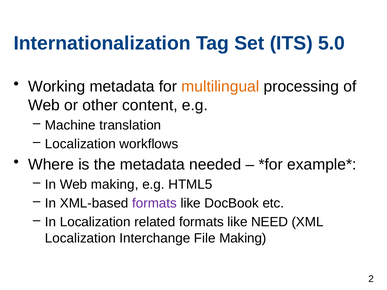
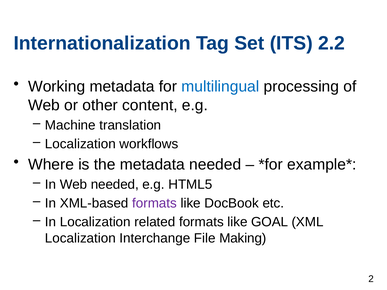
5.0: 5.0 -> 2.2 (332, 43)
multilingual colour: orange -> blue (220, 87)
Web making: making -> needed (115, 185)
NEED: NEED -> GOAL (270, 222)
